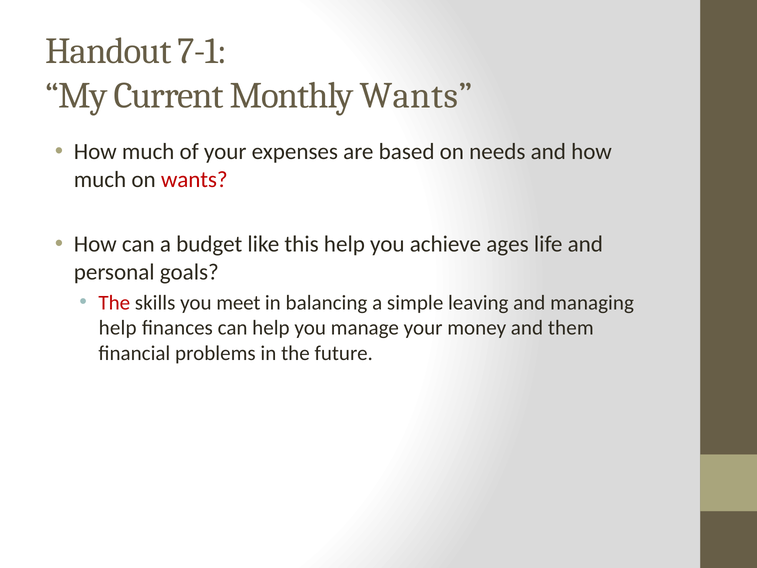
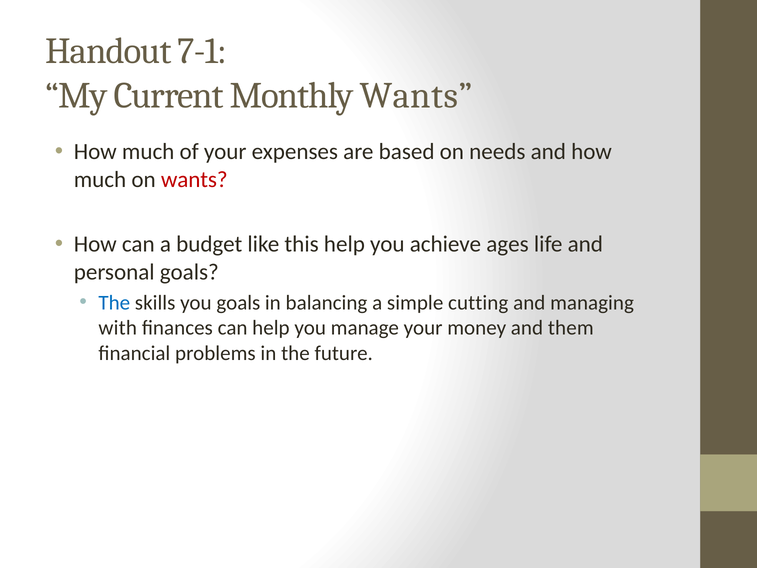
The colour: red -> blue (114, 303)
you meet: meet -> goals (238, 303)
leaving: leaving -> cutting (478, 303)
help: help -> with (118, 328)
